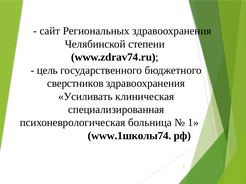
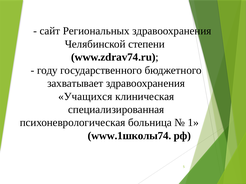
цель: цель -> году (47, 70)
сверстников: сверстников -> захватывает (75, 84)
Усиливать: Усиливать -> Учащихся (85, 97)
